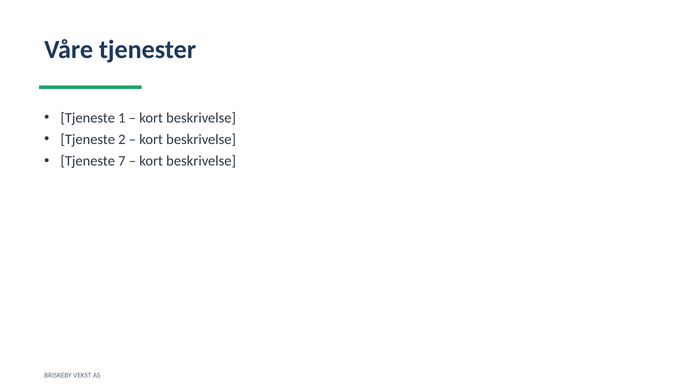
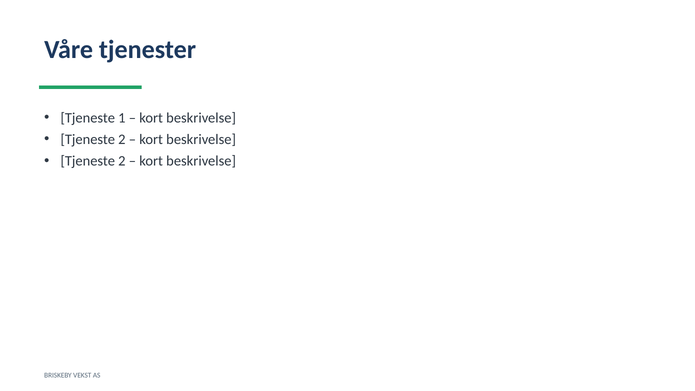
7: 7 -> 2 (122, 161)
